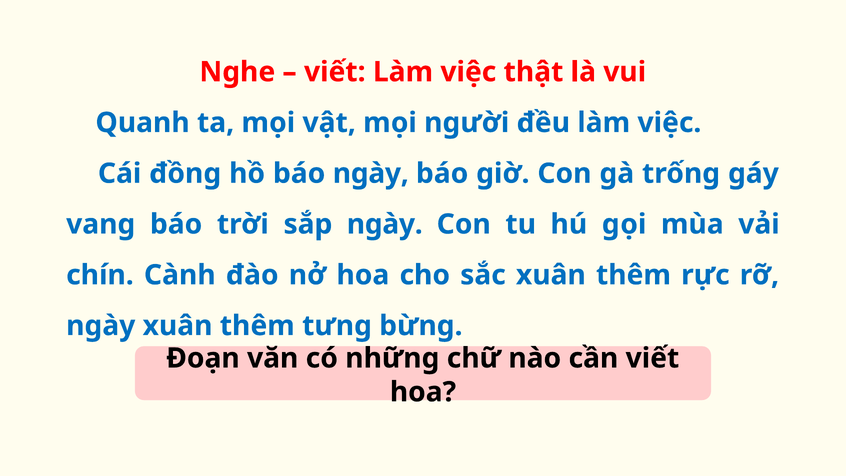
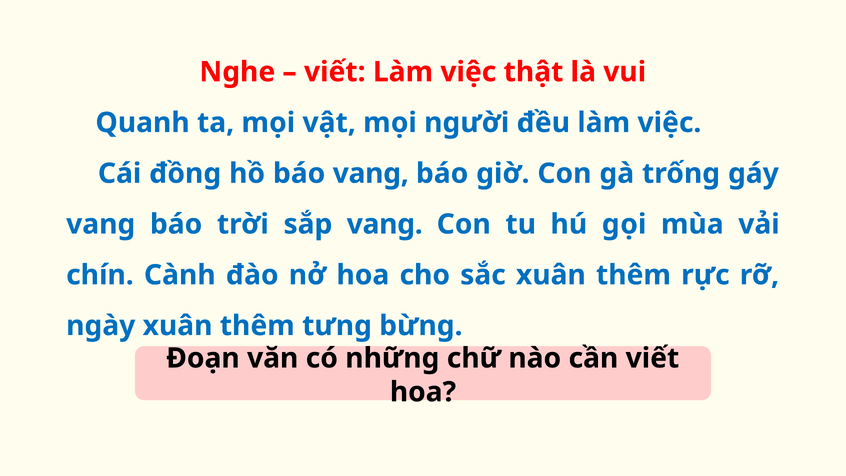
ngày: ngày -> vang (371, 173)
sắp ngày: ngày -> vang (385, 224)
